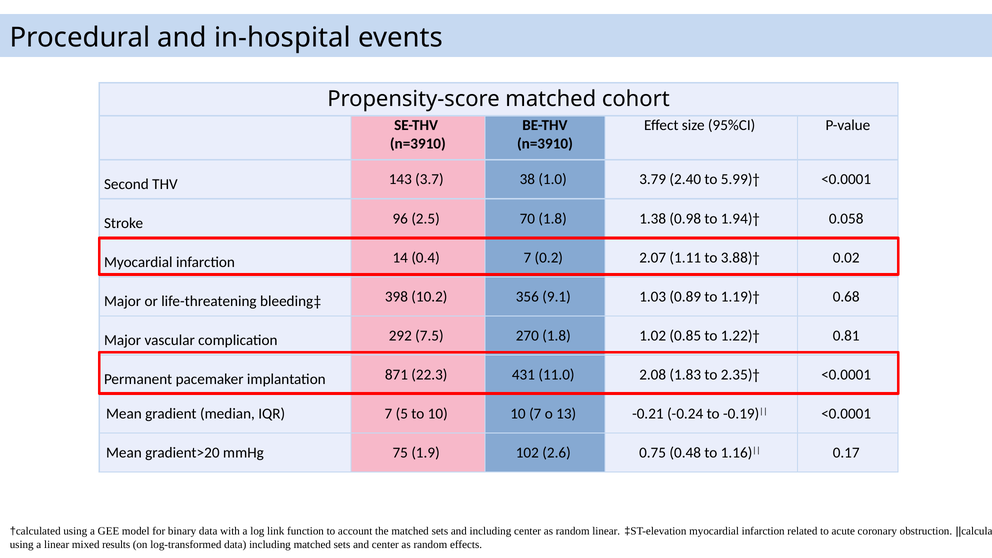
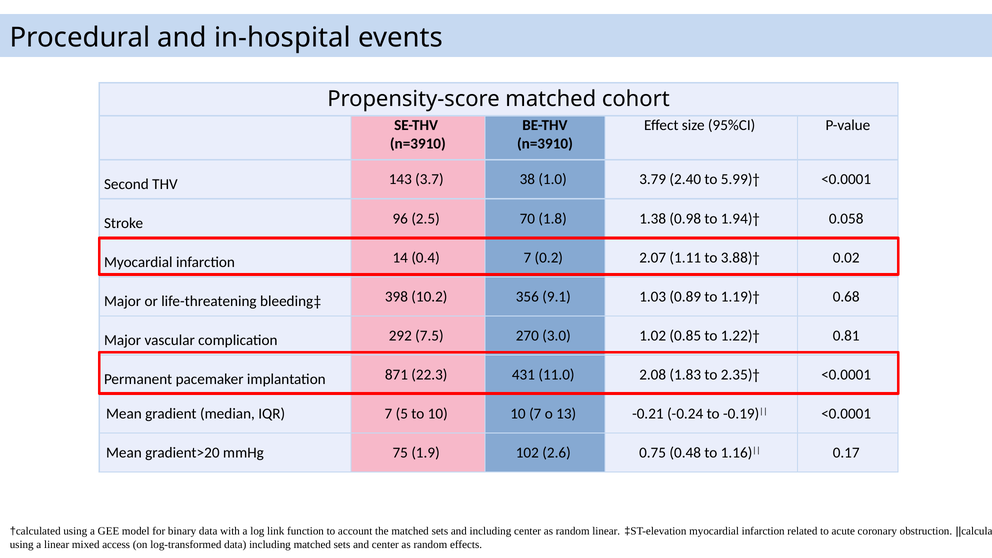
270 1.8: 1.8 -> 3.0 (556, 336)
results: results -> access (116, 544)
